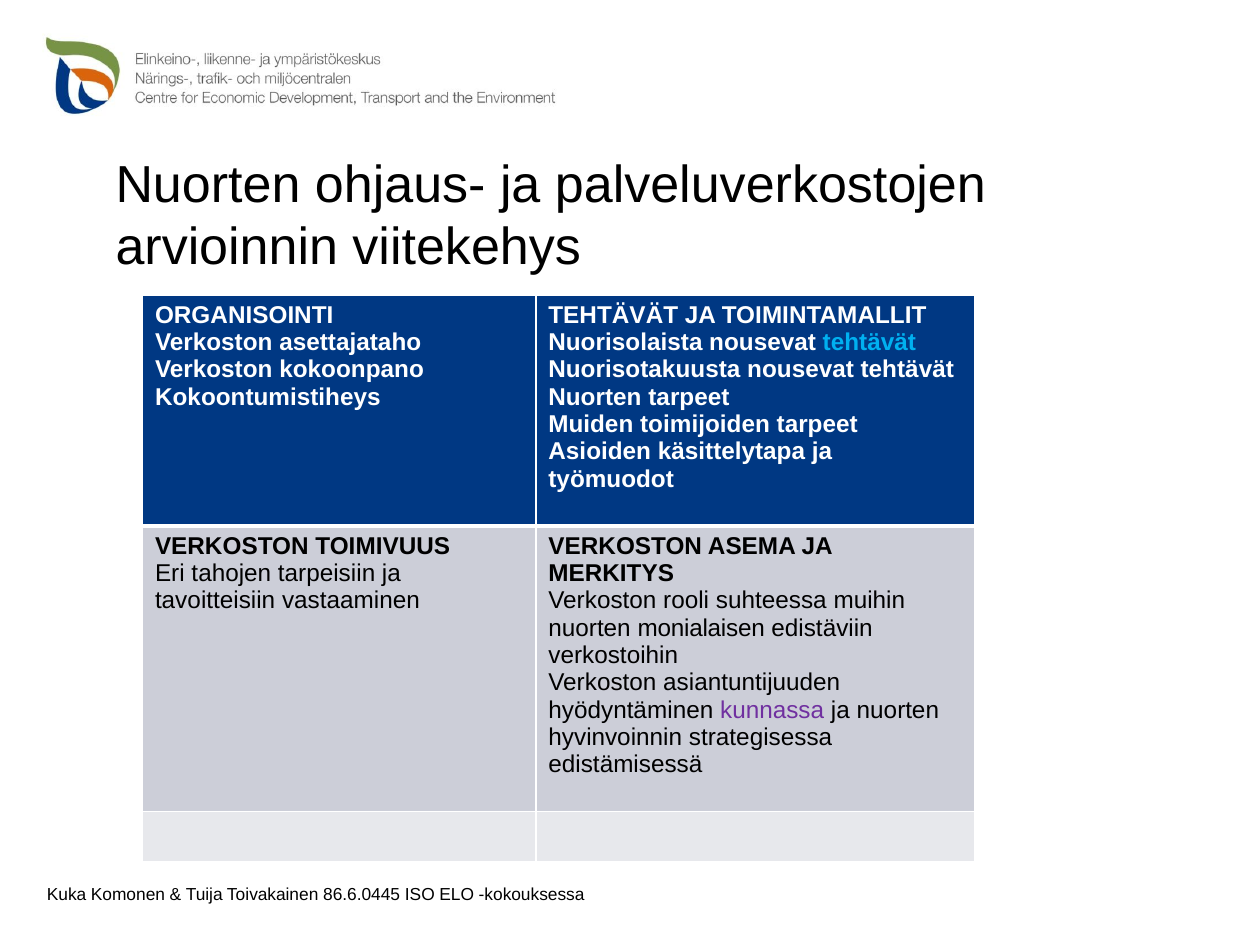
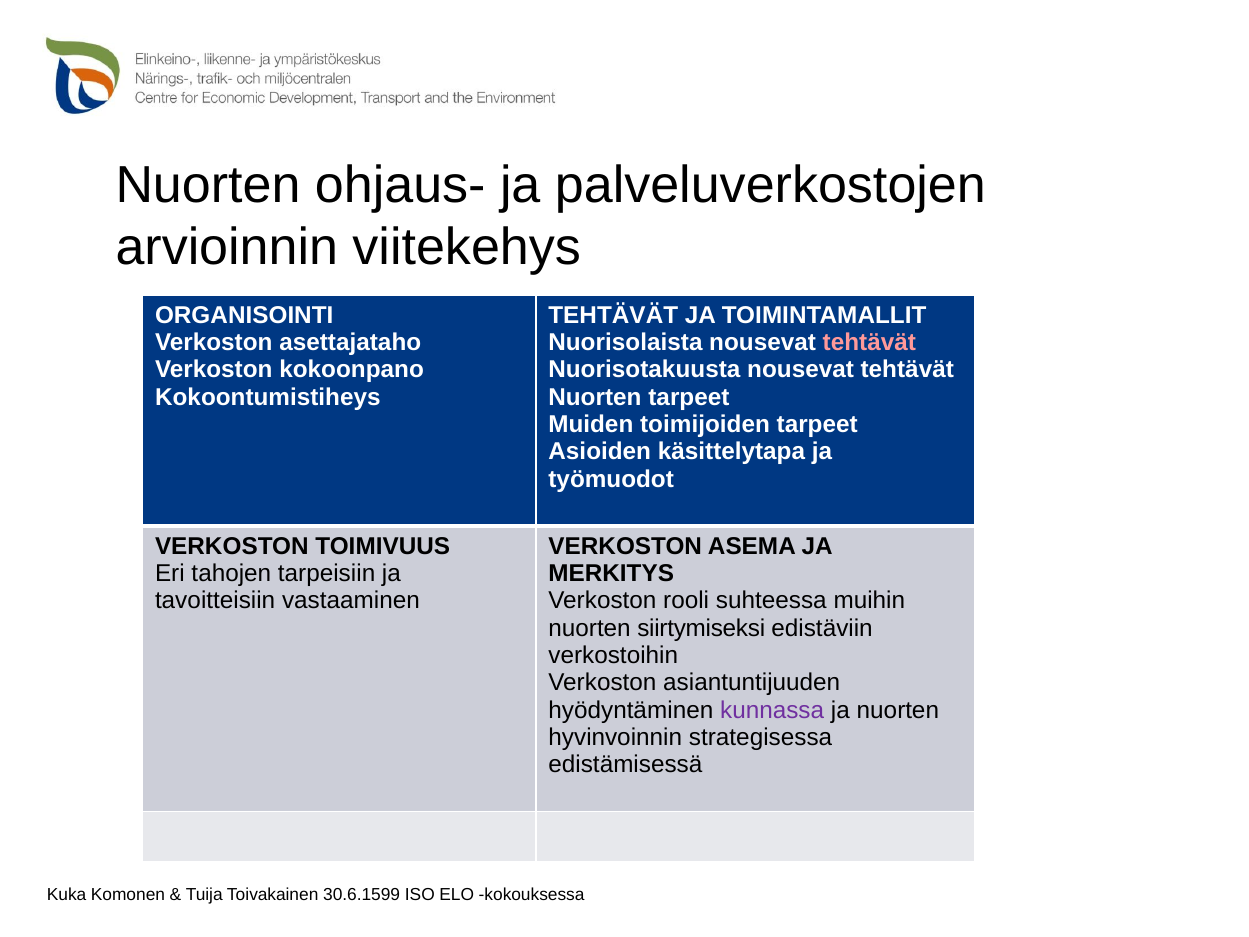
tehtävät colour: light blue -> pink (869, 342)
monialaisen: monialaisen -> siirtymiseksi (701, 628)
86.6.0445: 86.6.0445 -> 30.6.1599 (362, 895)
